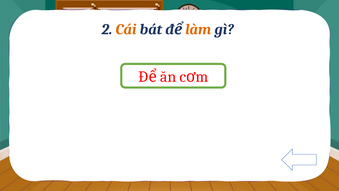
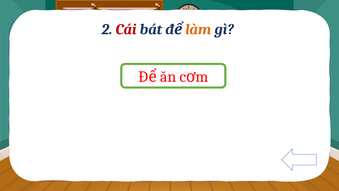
Cái colour: orange -> red (126, 29)
